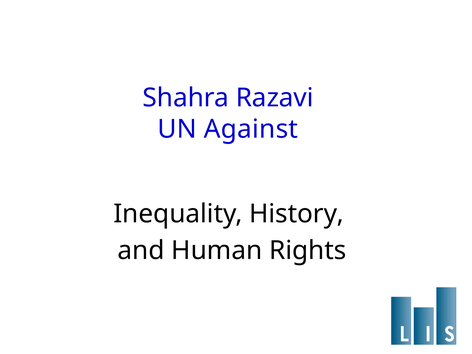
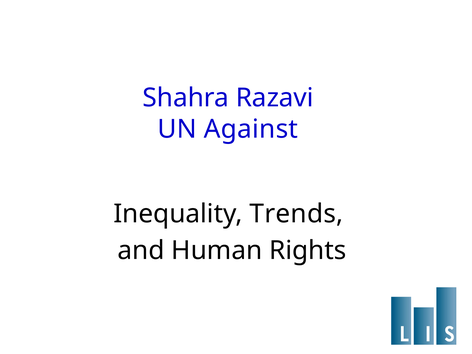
History: History -> Trends (296, 214)
